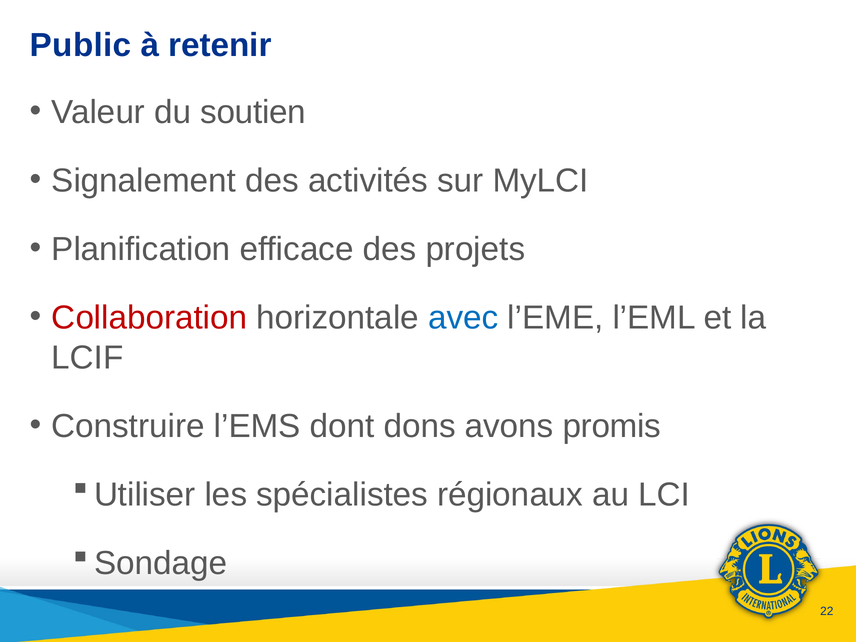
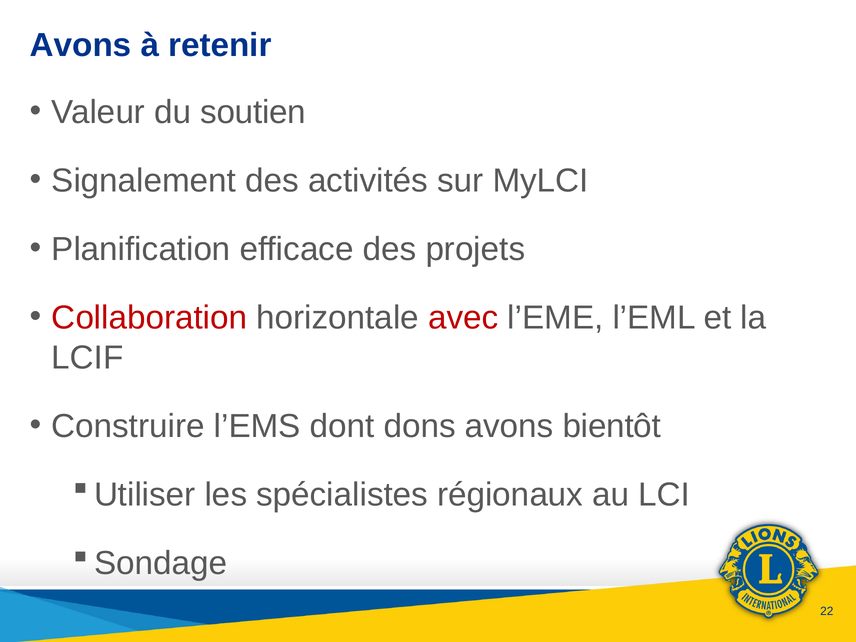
Public: Public -> Avons (81, 45)
avec colour: blue -> red (463, 318)
promis: promis -> bientôt (612, 426)
